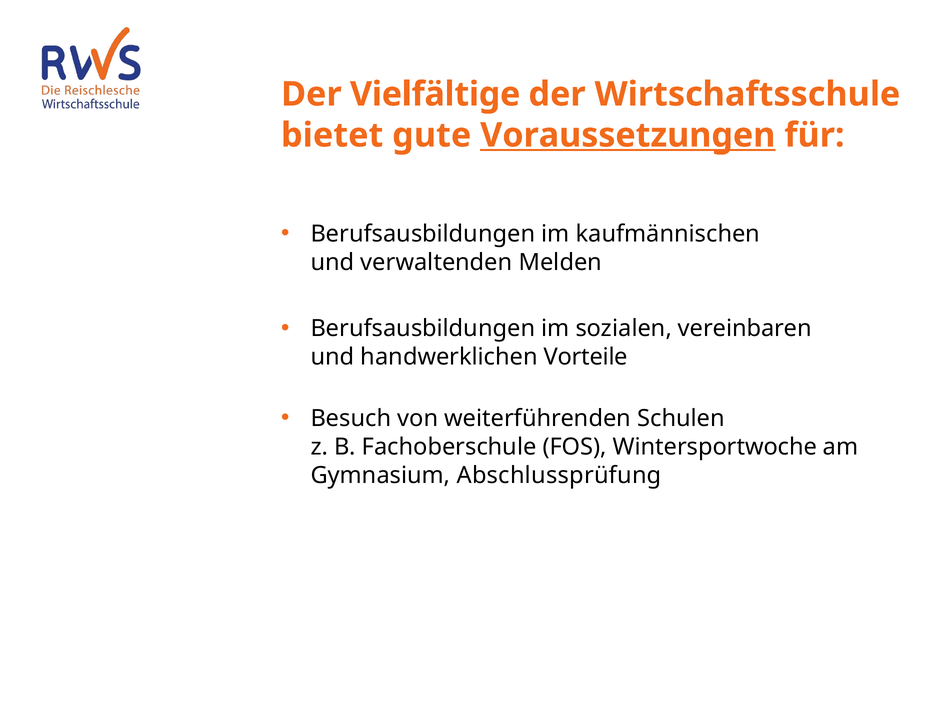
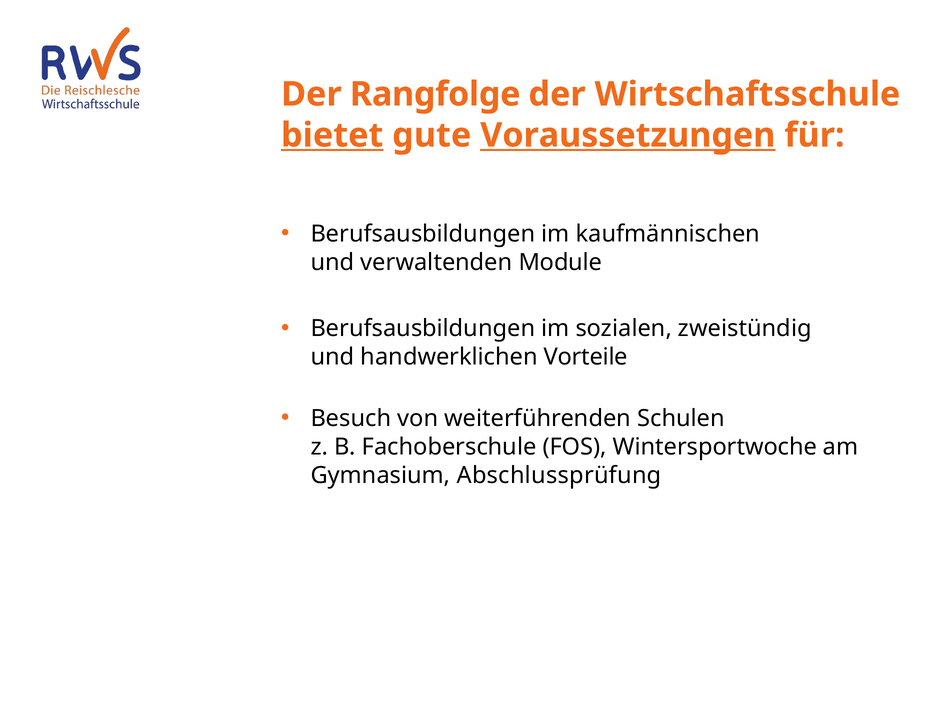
Vielfältige: Vielfältige -> Rangfolge (435, 94)
bietet underline: none -> present (332, 135)
Melden: Melden -> Module (560, 262)
vereinbaren: vereinbaren -> zweistündig (745, 328)
